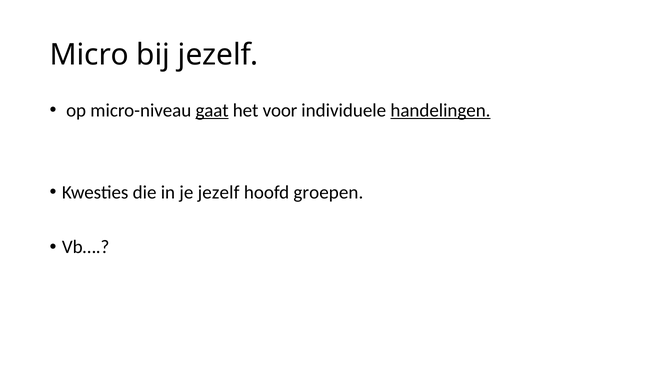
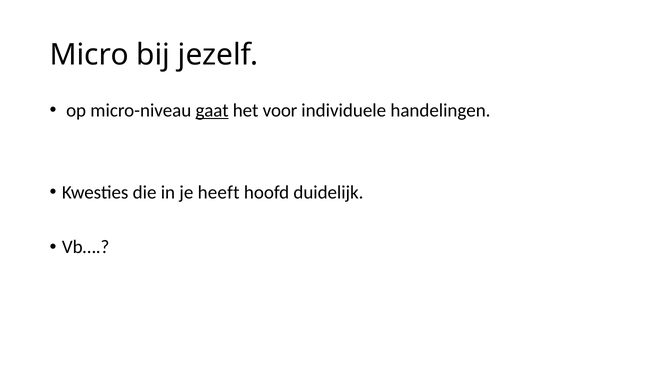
handelingen underline: present -> none (440, 110)
je jezelf: jezelf -> heeft (219, 192)
groepen: groepen -> duidelijk (328, 192)
